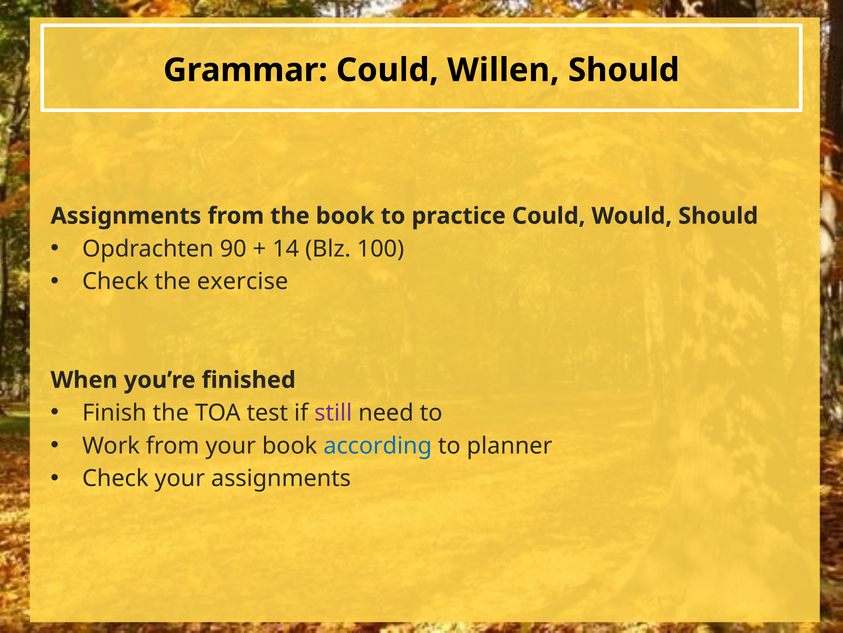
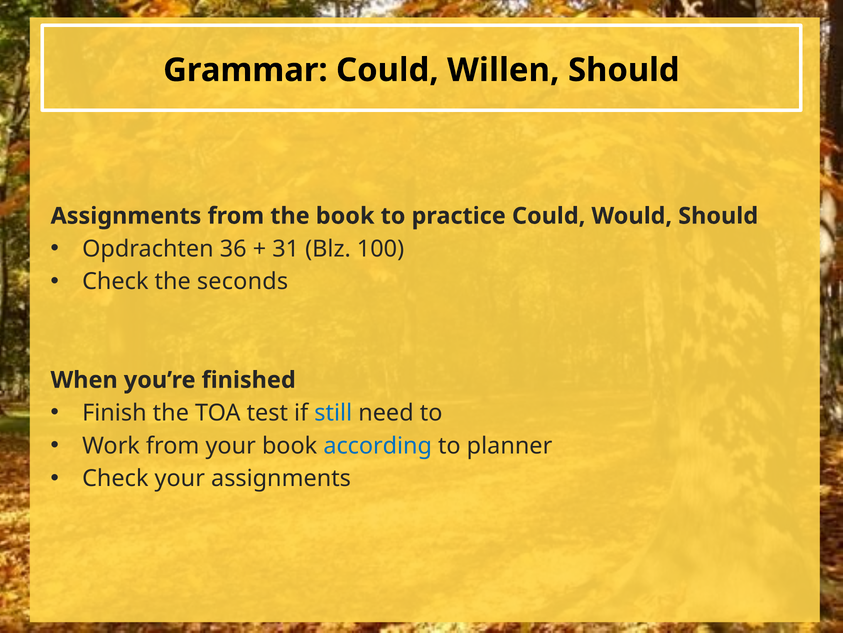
90: 90 -> 36 (233, 249)
14: 14 -> 31 (286, 249)
exercise: exercise -> seconds (243, 281)
still colour: purple -> blue (333, 412)
